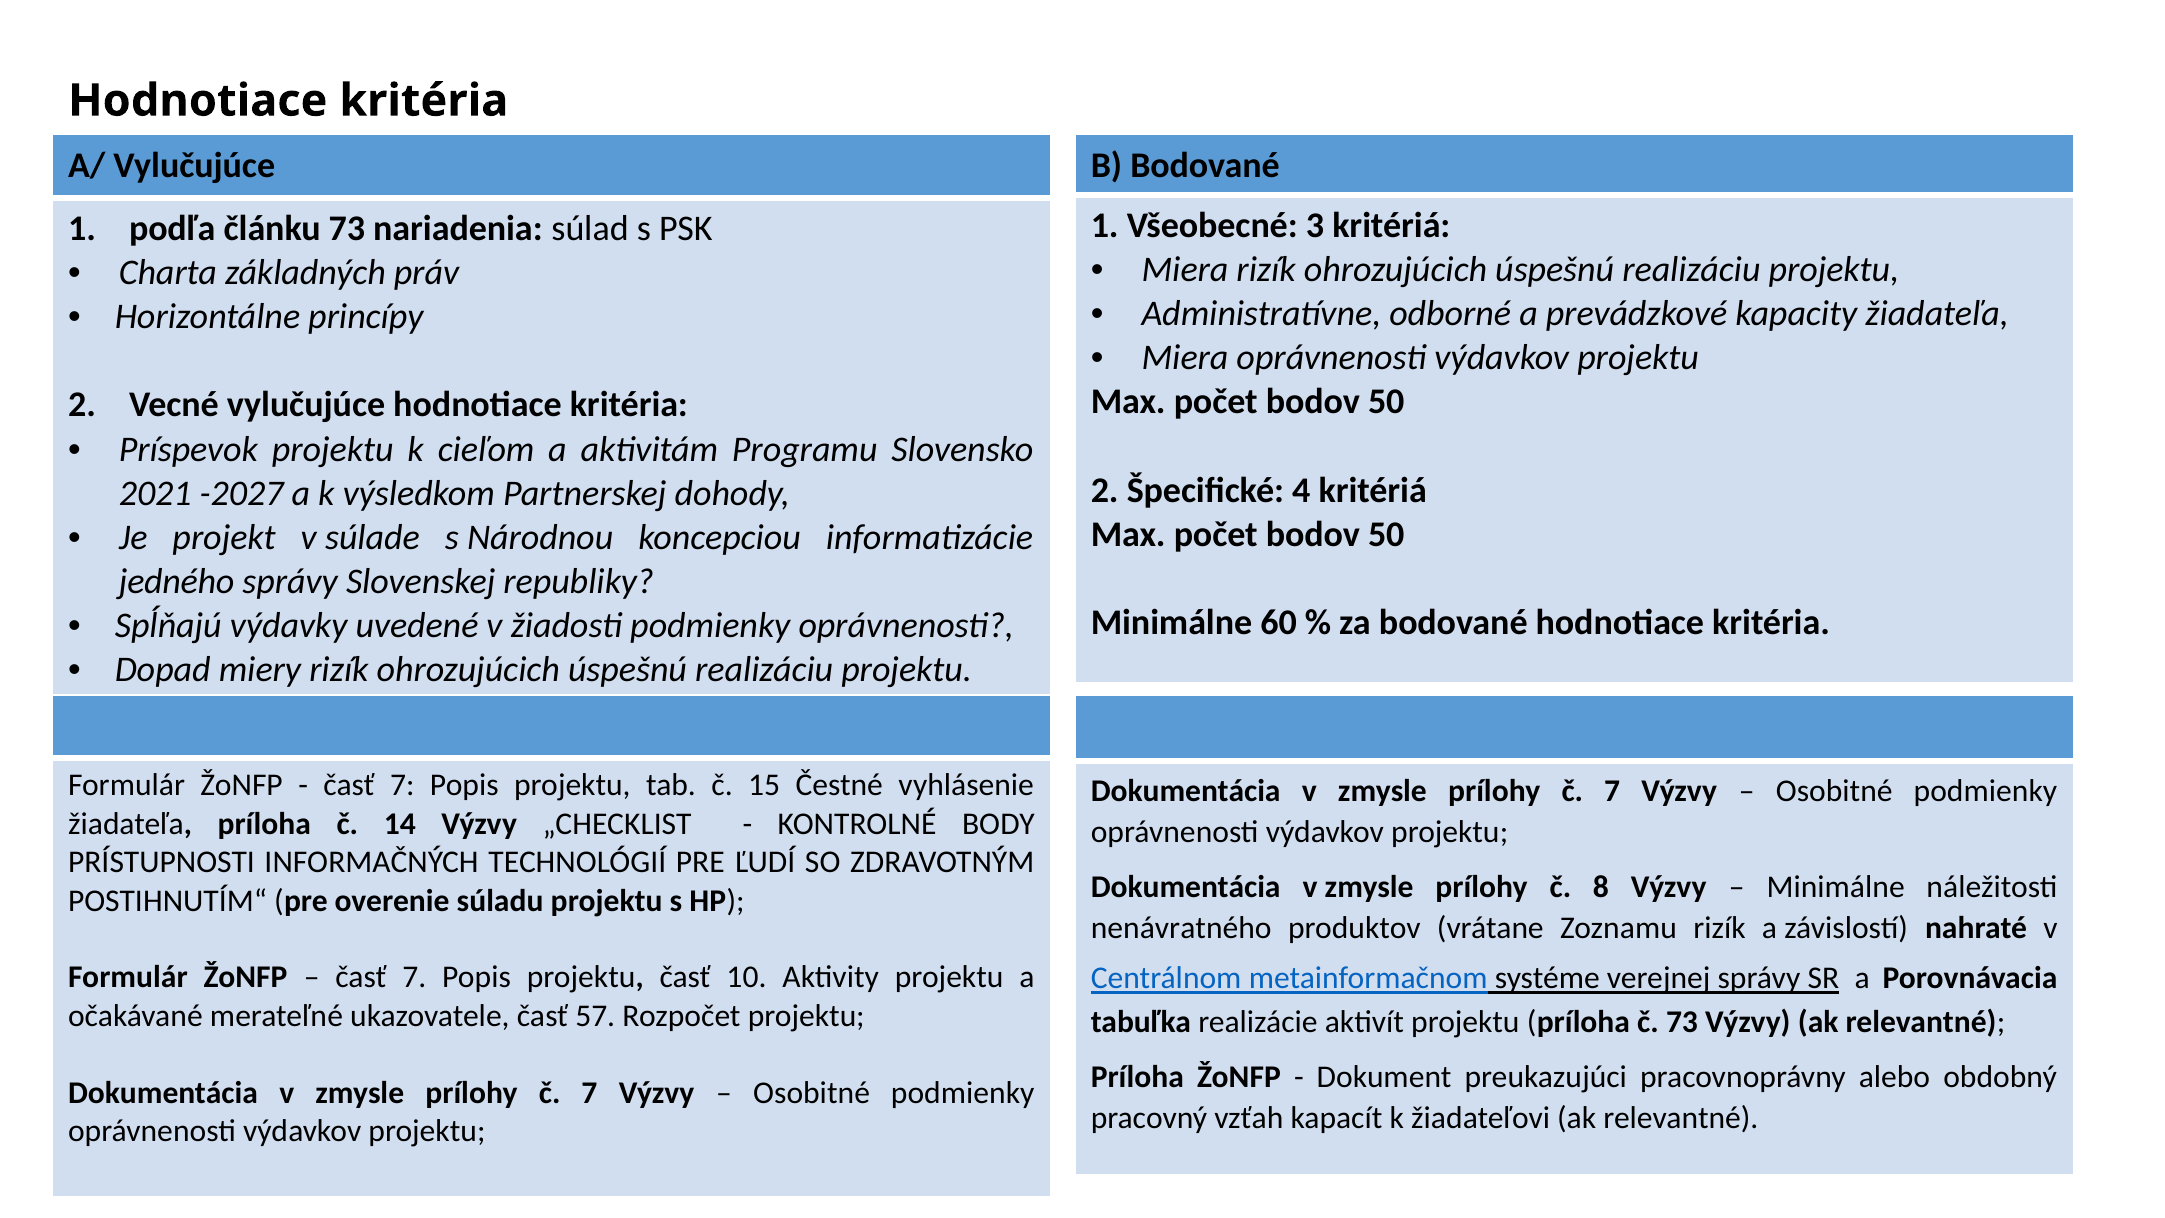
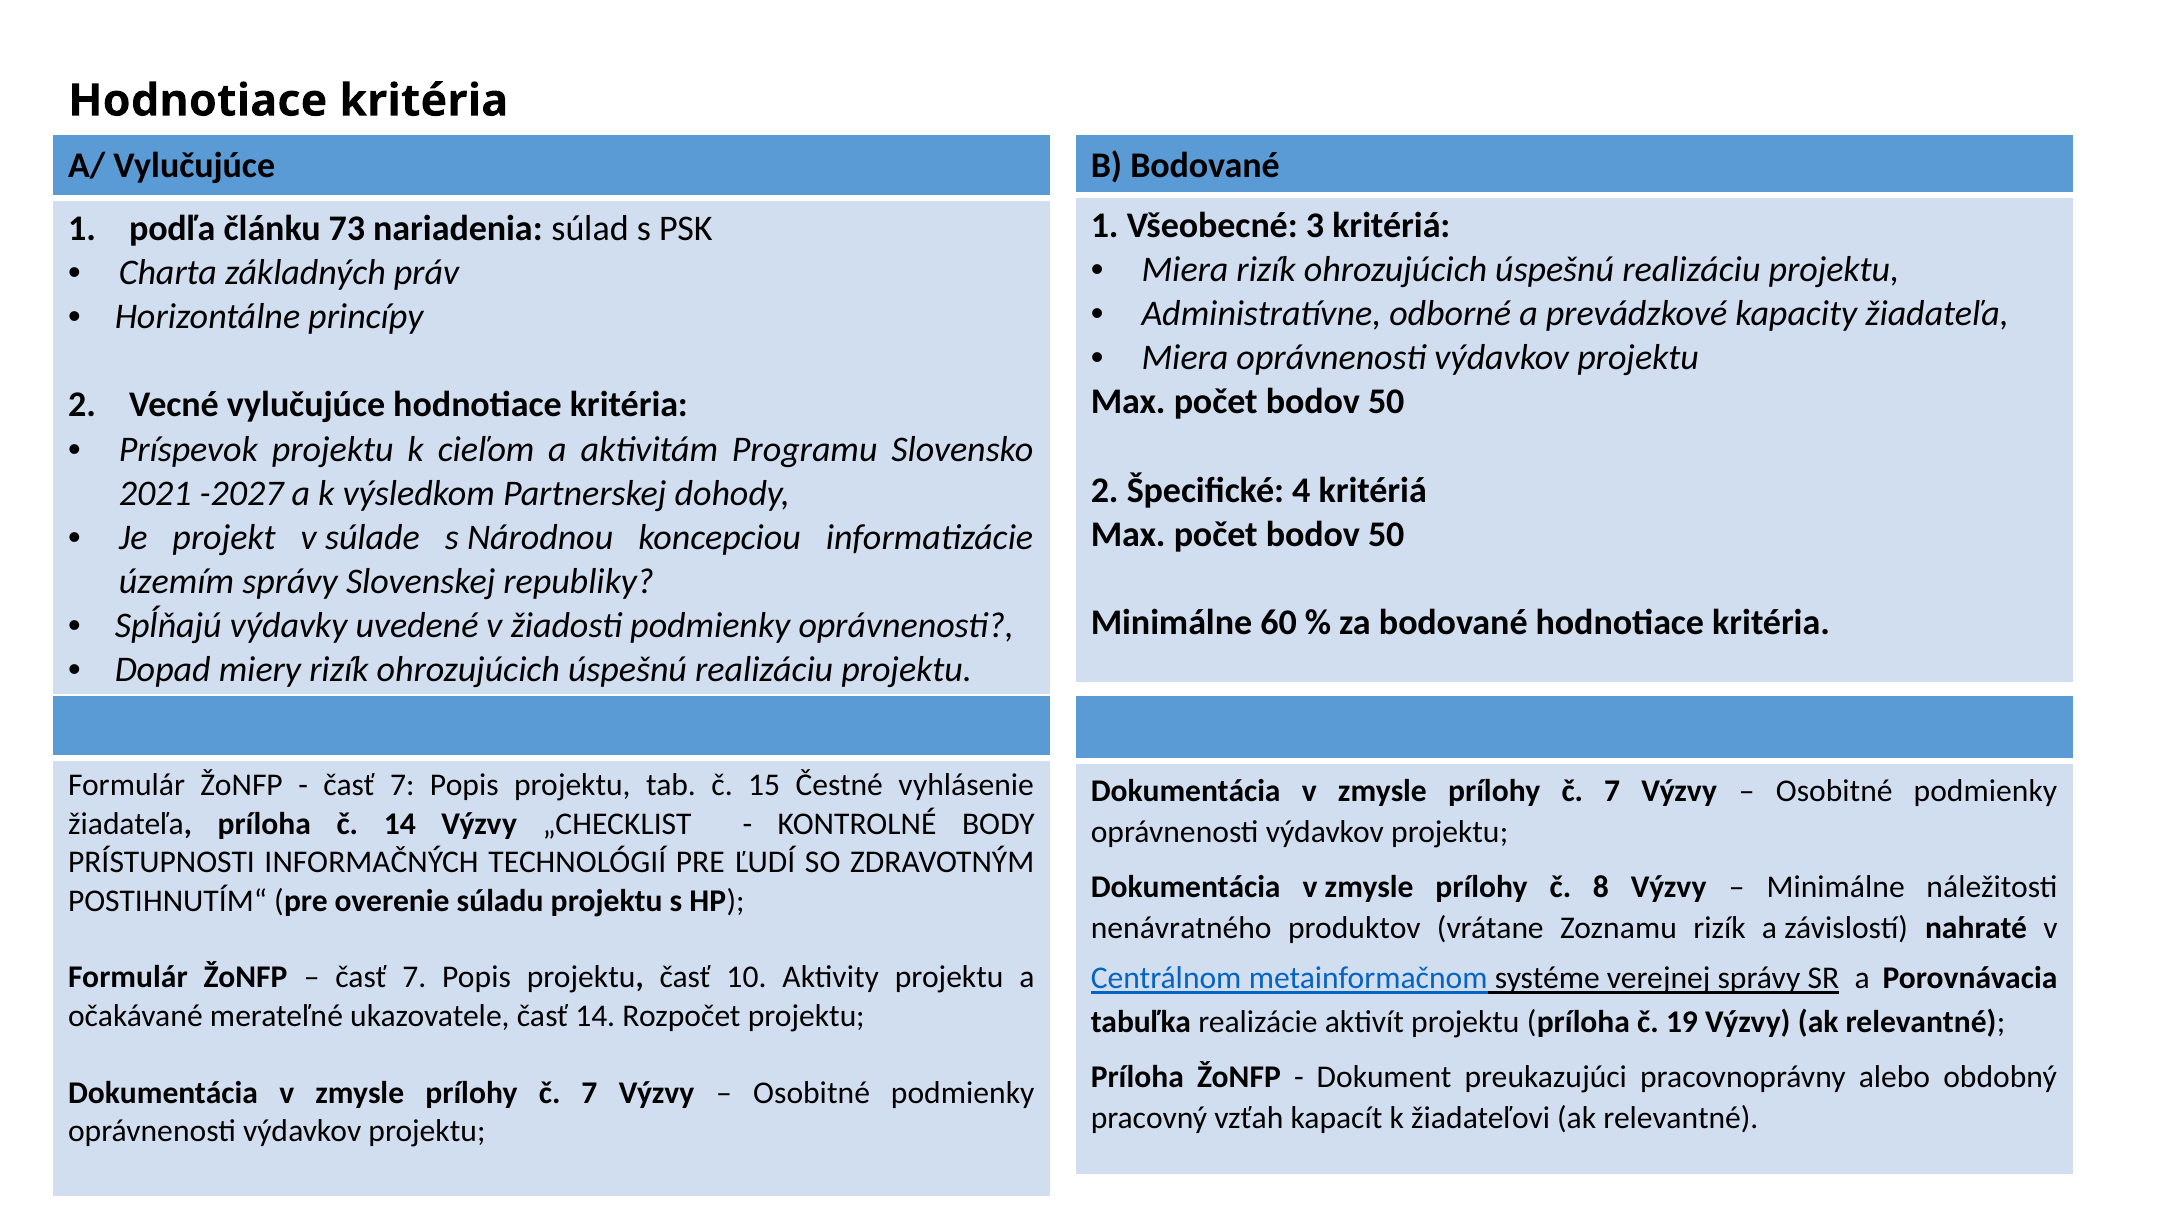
jedného: jedného -> územím (177, 581)
časť 57: 57 -> 14 (595, 1016)
č 73: 73 -> 19 (1682, 1022)
